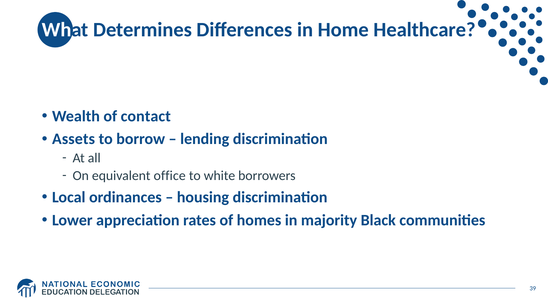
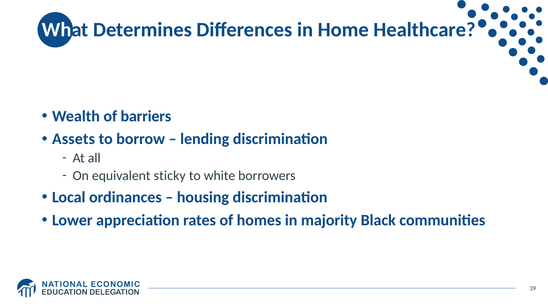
contact: contact -> barriers (146, 116)
office: office -> sticky (170, 176)
